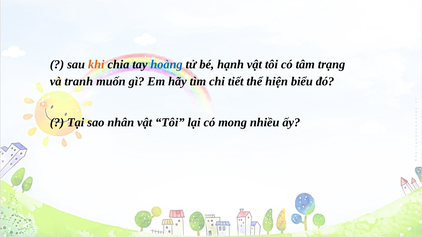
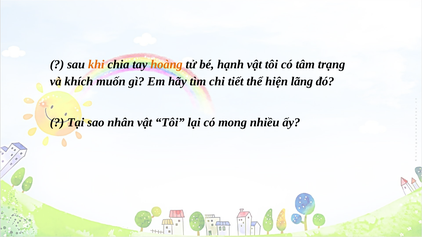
hoàng colour: blue -> orange (167, 65)
tranh: tranh -> khích (79, 82)
biểu: biểu -> lãng (302, 82)
